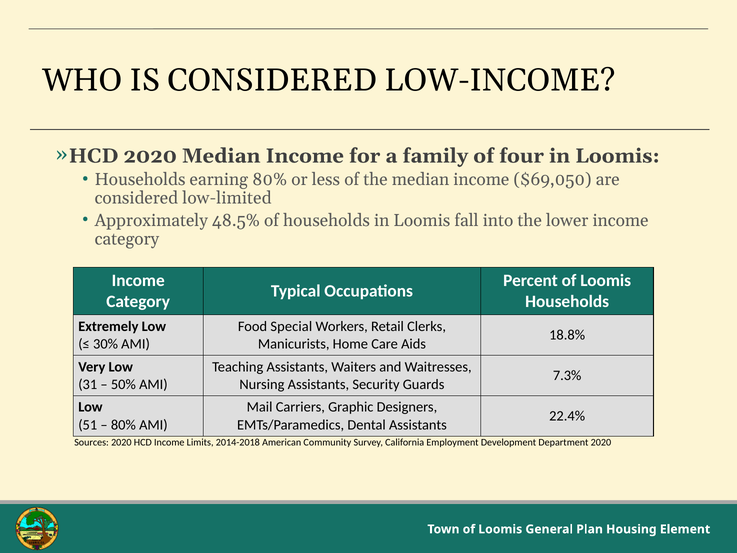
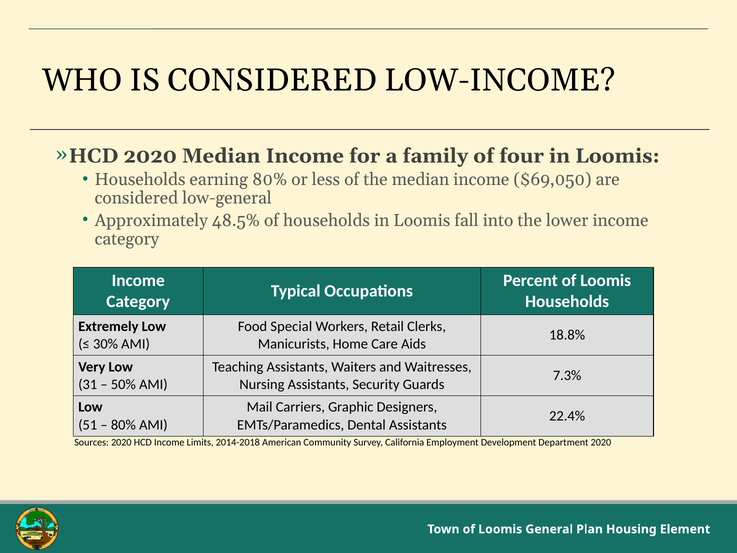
low-limited: low-limited -> low-general (227, 198)
